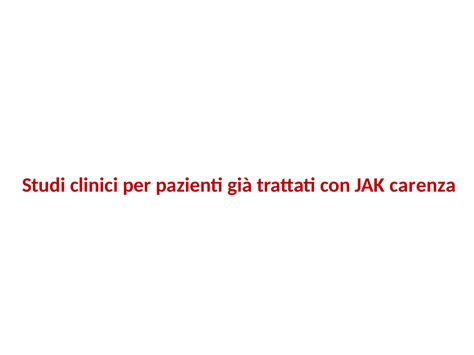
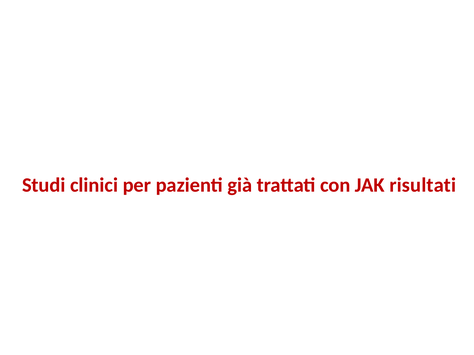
carenza: carenza -> risultati (423, 185)
